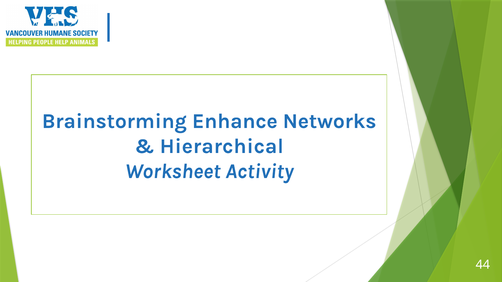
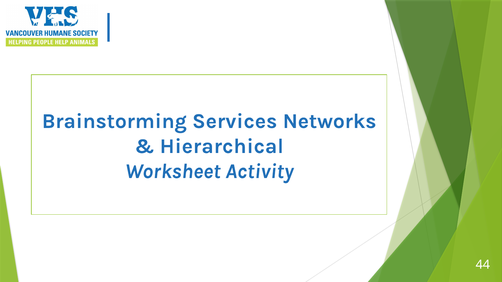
Enhance: Enhance -> Services (235, 121)
